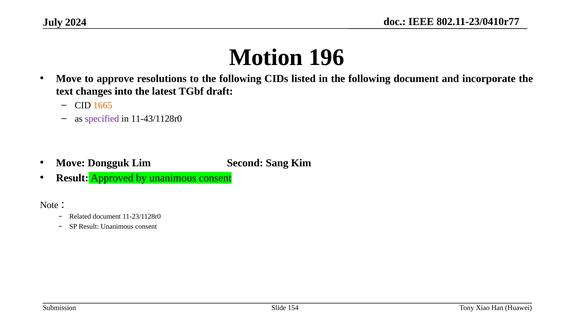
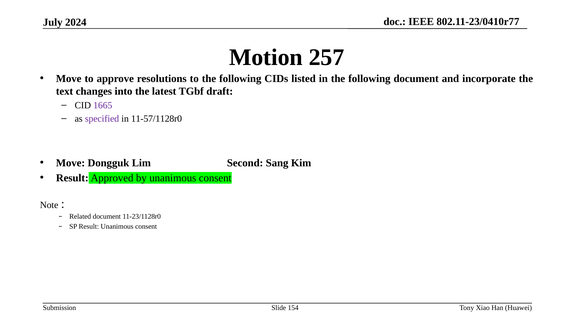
196: 196 -> 257 (327, 57)
1665 colour: orange -> purple (103, 105)
11-43/1128r0: 11-43/1128r0 -> 11-57/1128r0 (157, 118)
